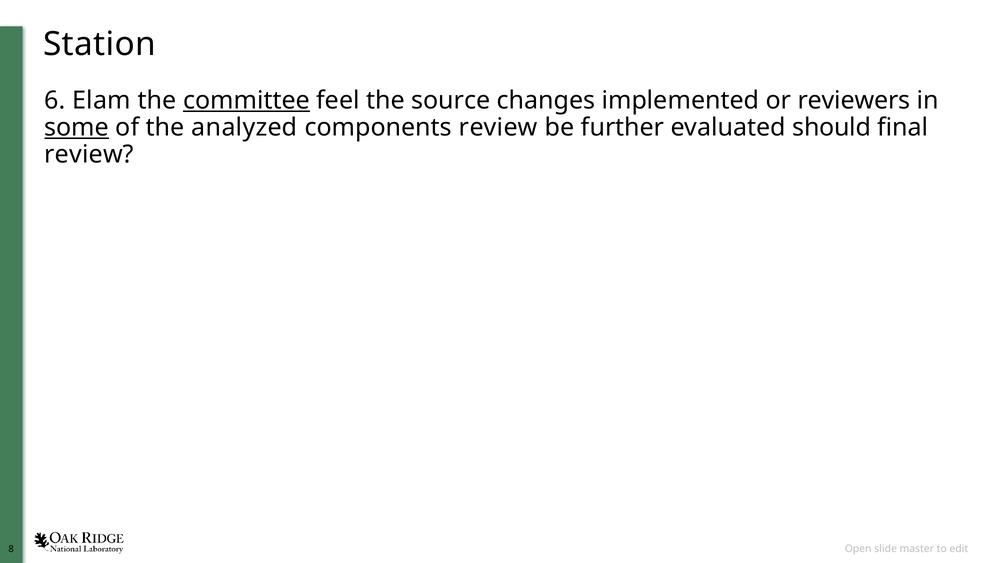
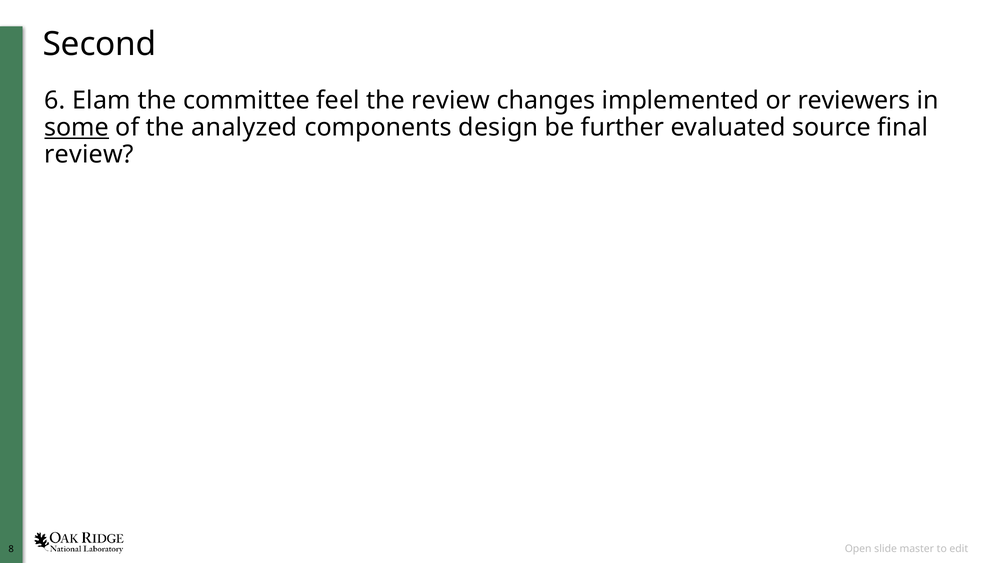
Station: Station -> Second (100, 44)
committee underline: present -> none (246, 101)
the source: source -> review (451, 101)
components review: review -> design (498, 128)
should: should -> source (832, 128)
